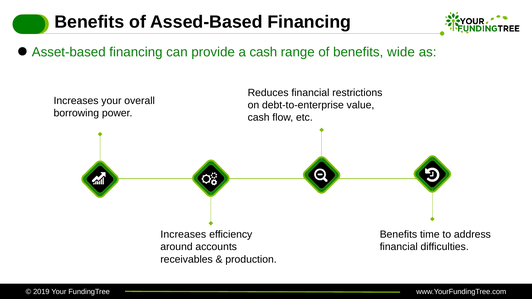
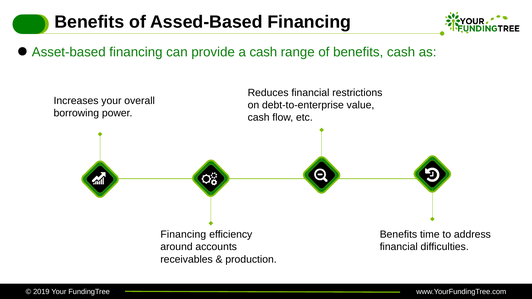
benefits wide: wide -> cash (401, 52)
Increases: Increases -> Financing (183, 235)
